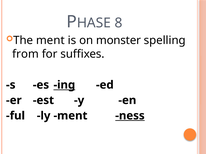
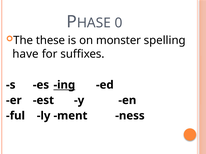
8: 8 -> 0 (118, 23)
The ment: ment -> these (50, 41)
from: from -> have (26, 54)
ness underline: present -> none (130, 116)
